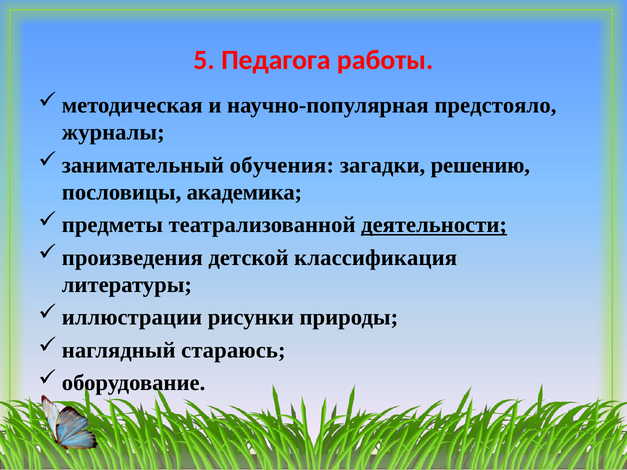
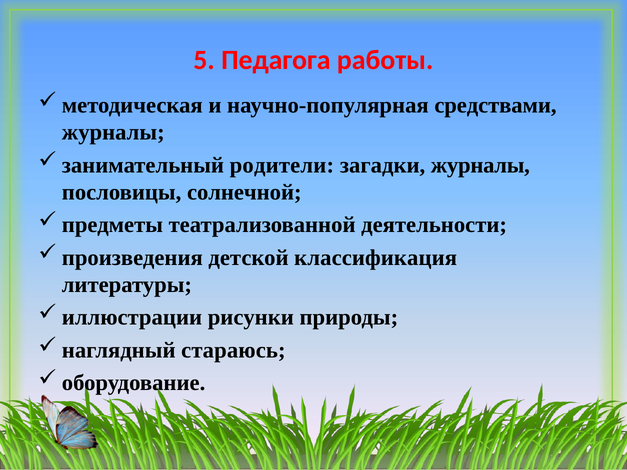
предстояло: предстояло -> средствами (495, 105)
обучения: обучения -> родители (282, 165)
загадки решению: решению -> журналы (480, 165)
академика: академика -> солнечной (244, 192)
деятельности underline: present -> none (434, 225)
